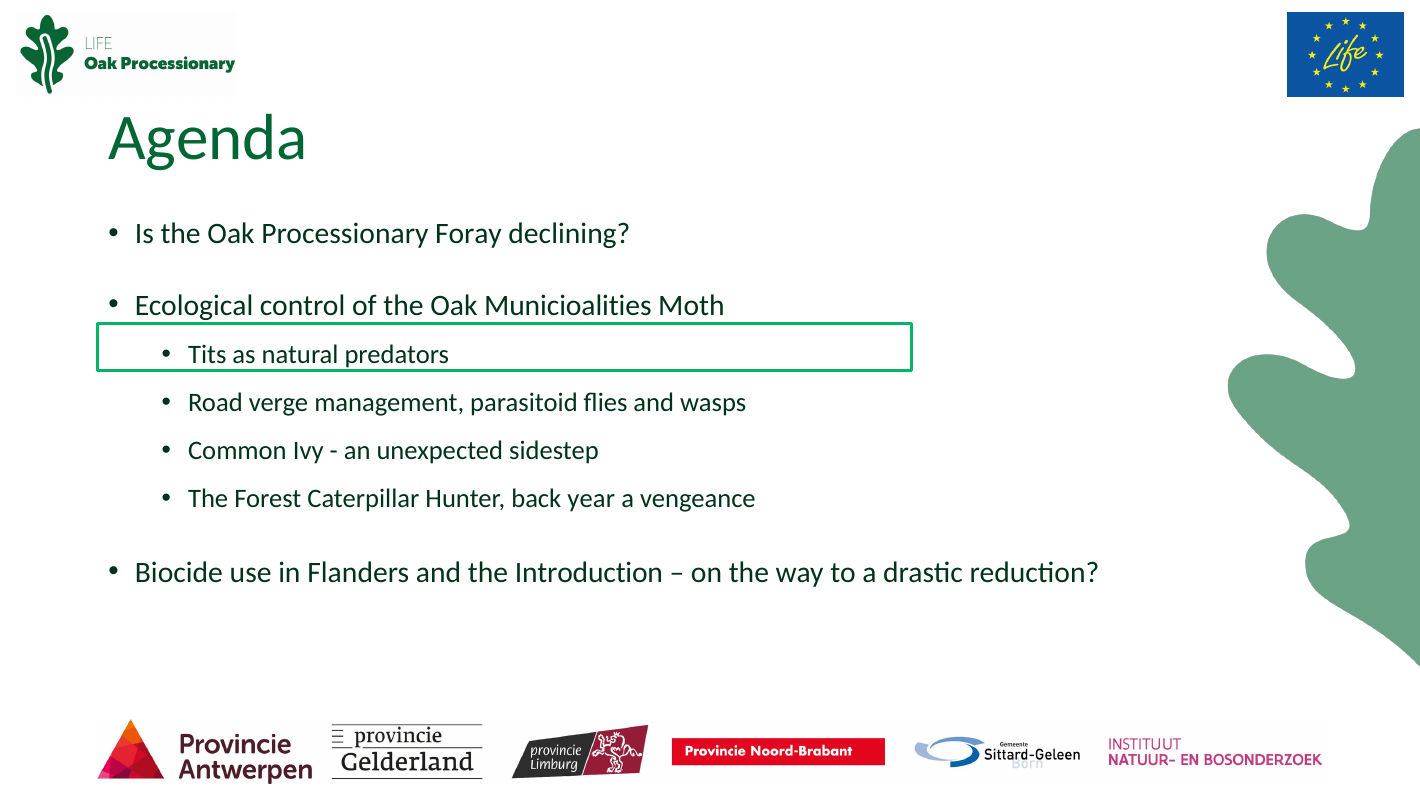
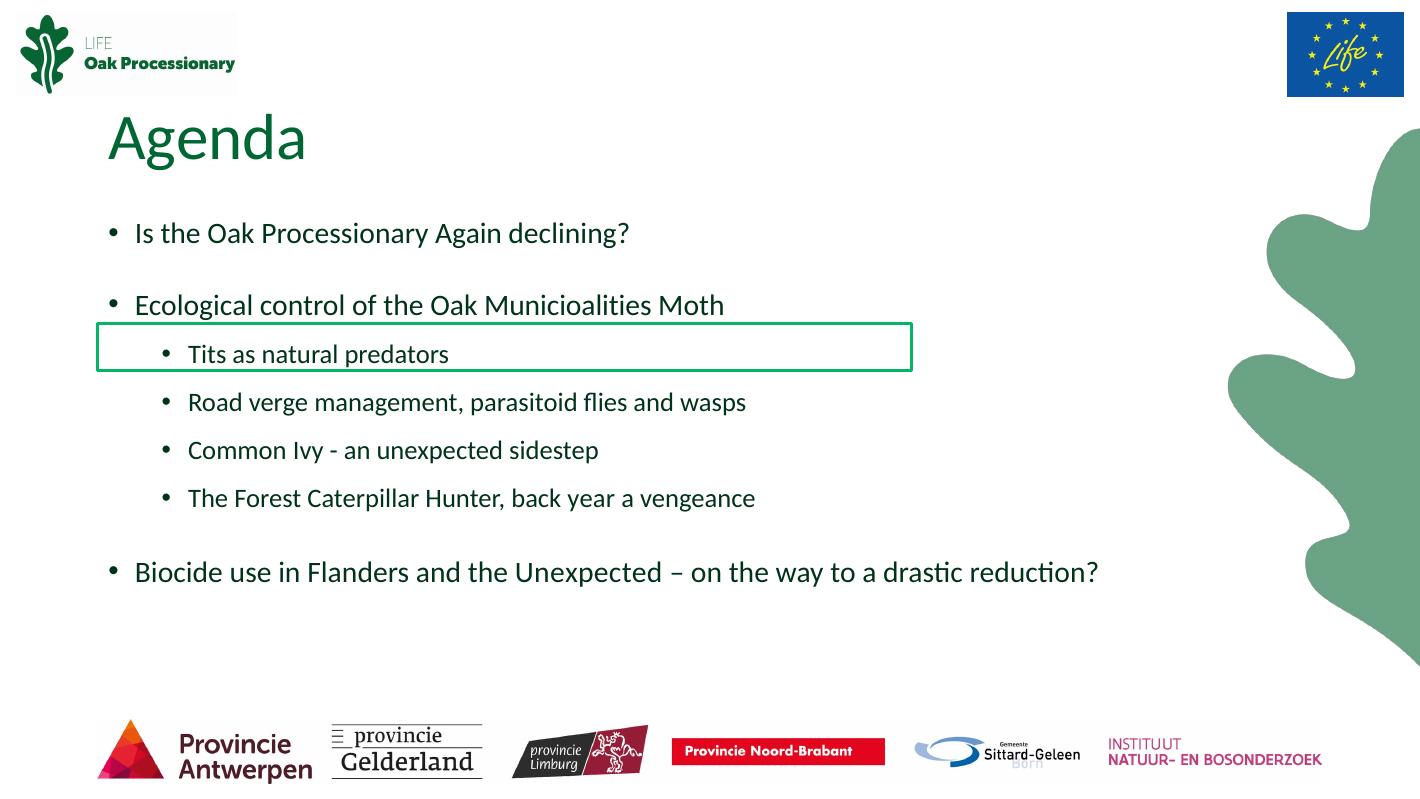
Foray: Foray -> Again (469, 234)
the Introduction: Introduction -> Unexpected (589, 572)
